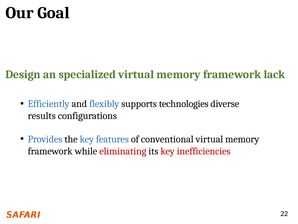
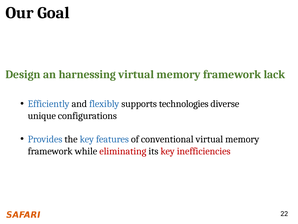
specialized: specialized -> harnessing (87, 74)
results: results -> unique (42, 116)
